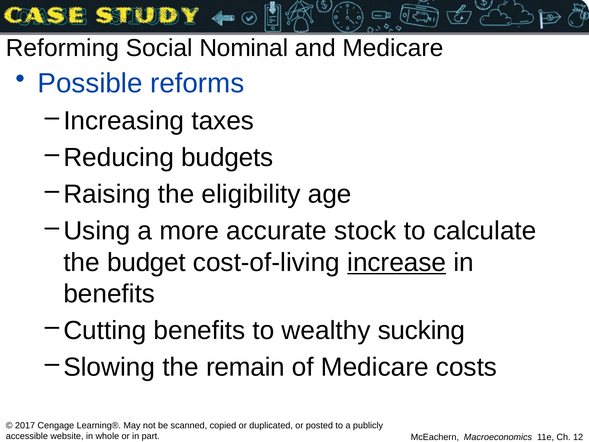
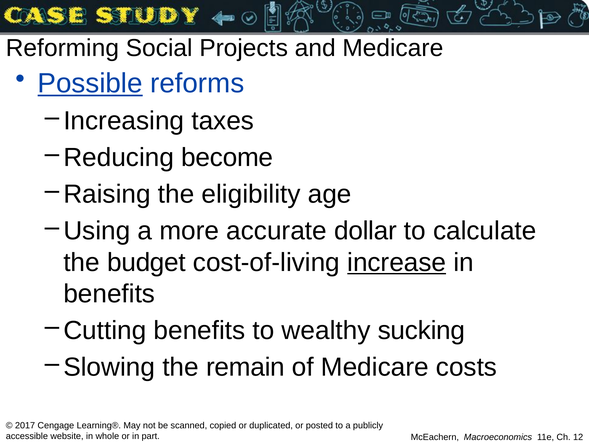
Nominal: Nominal -> Projects (244, 48)
Possible underline: none -> present (90, 83)
budgets: budgets -> become (227, 158)
stock: stock -> dollar (366, 231)
